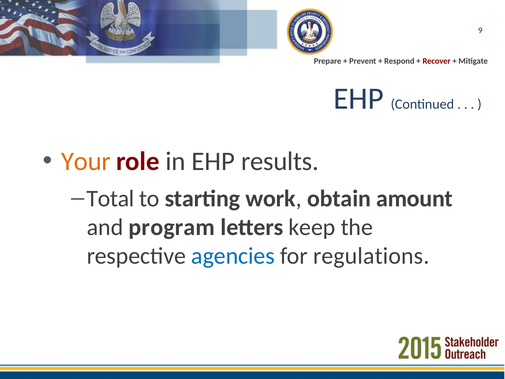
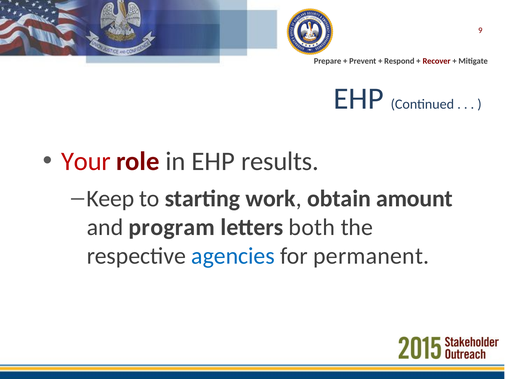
Your colour: orange -> red (86, 161)
Total: Total -> Keep (110, 198)
keep: keep -> both (312, 227)
regulations: regulations -> permanent (371, 256)
